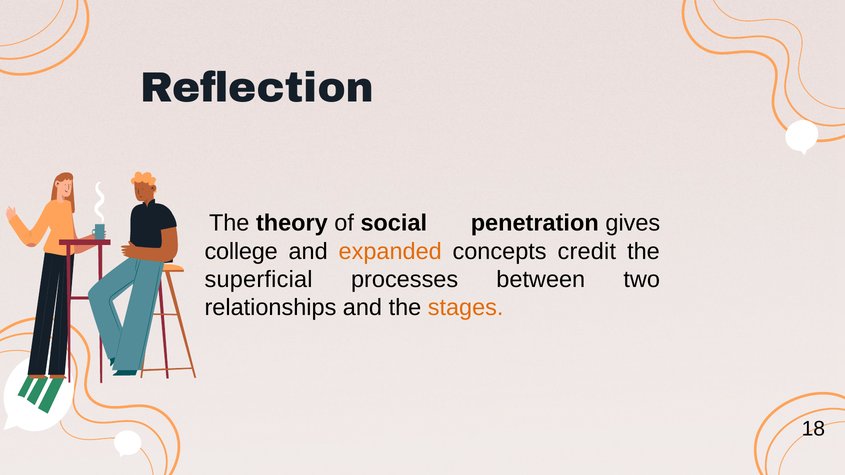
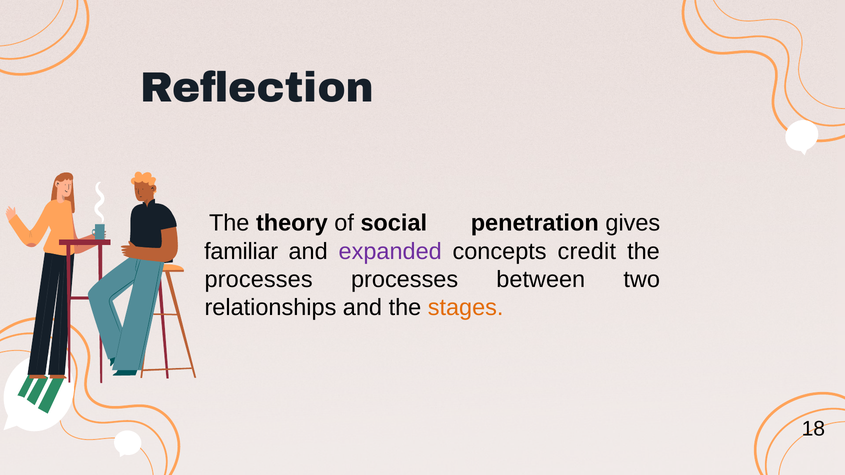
college: college -> familiar (241, 252)
expanded colour: orange -> purple (390, 252)
superficial: superficial -> processes (259, 280)
